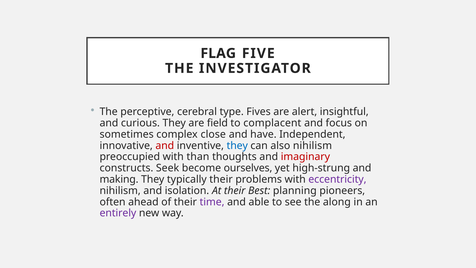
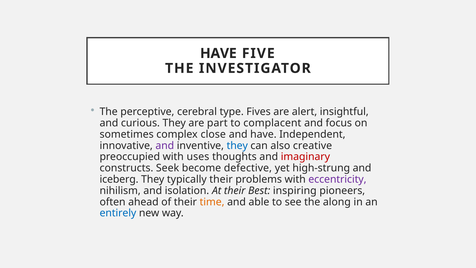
FLAG: FLAG -> HAVE (218, 53)
field: field -> part (217, 123)
and colour: red -> purple (165, 145)
also nihilism: nihilism -> creative (313, 145)
than: than -> uses (198, 157)
ourselves: ourselves -> defective (248, 168)
making: making -> iceberg (119, 179)
planning: planning -> inspiring (295, 190)
time colour: purple -> orange (212, 202)
entirely colour: purple -> blue (118, 213)
